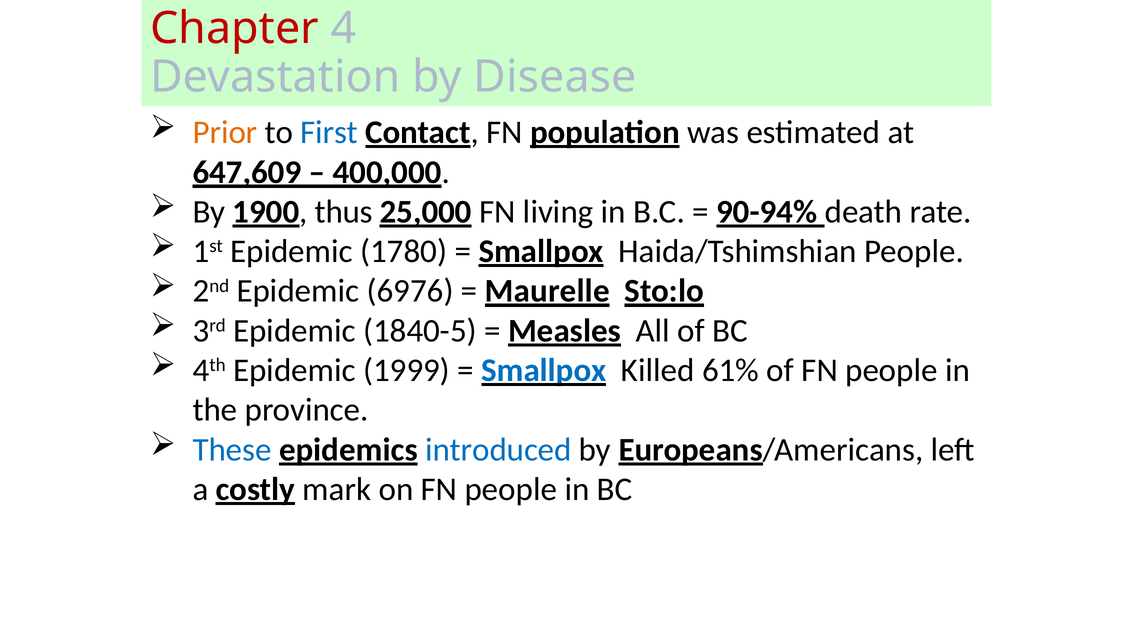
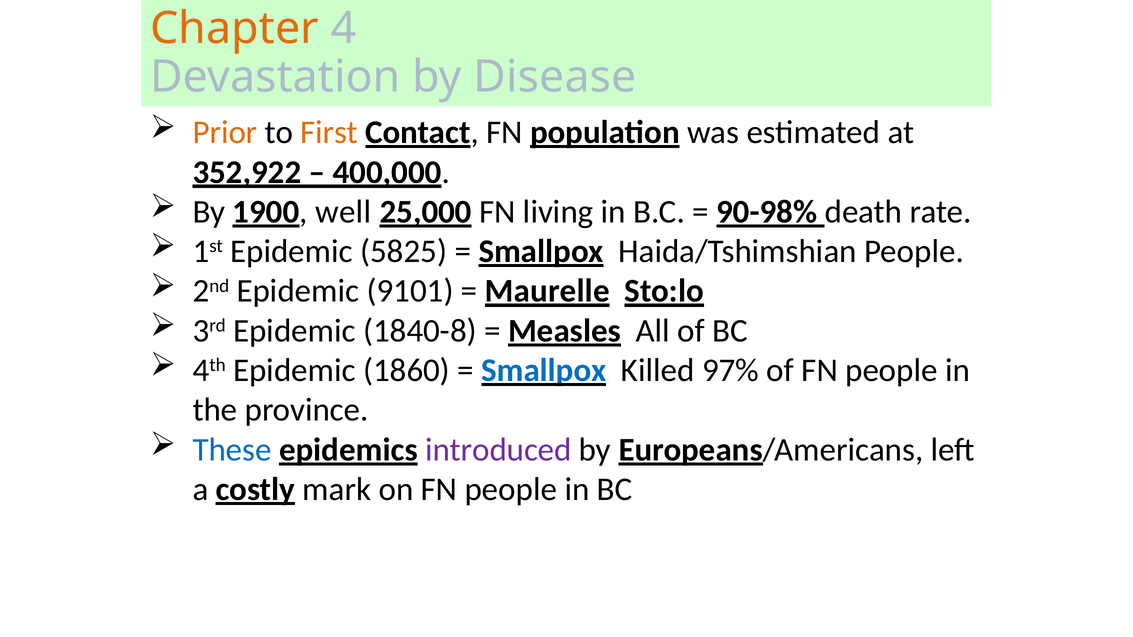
Chapter colour: red -> orange (235, 29)
First colour: blue -> orange (329, 133)
647,609: 647,609 -> 352,922 (247, 172)
thus: thus -> well (343, 212)
90-94%: 90-94% -> 90-98% (767, 212)
1780: 1780 -> 5825 (404, 252)
6976: 6976 -> 9101 (410, 291)
1840-5: 1840-5 -> 1840-8 (420, 331)
1999: 1999 -> 1860 (407, 371)
61%: 61% -> 97% (731, 371)
introduced colour: blue -> purple (498, 450)
